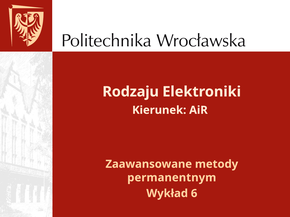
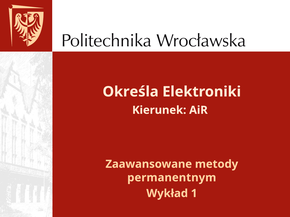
Rodzaju: Rodzaju -> Określa (131, 92)
6: 6 -> 1 (194, 194)
